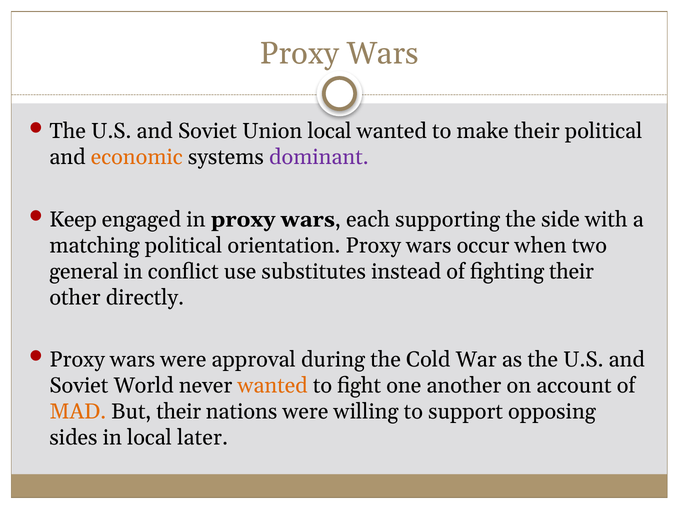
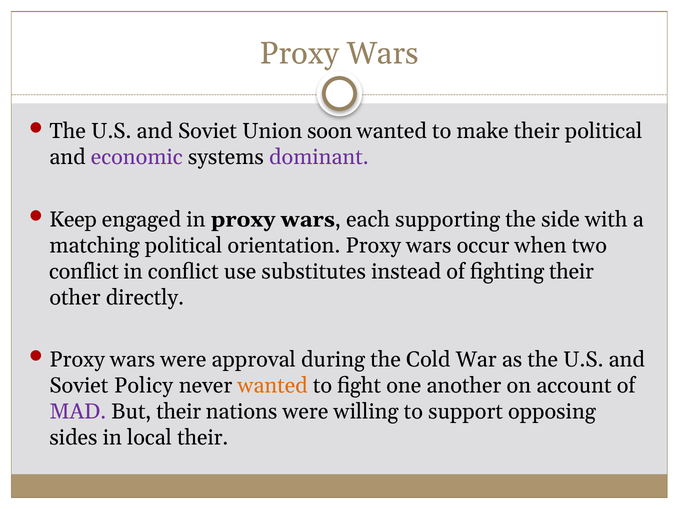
Union local: local -> soon (330, 131)
economic colour: orange -> purple (137, 157)
general: general -> conflict (84, 272)
World: World -> Policy (144, 386)
MAD colour: orange -> purple (78, 412)
local later: later -> their (203, 438)
